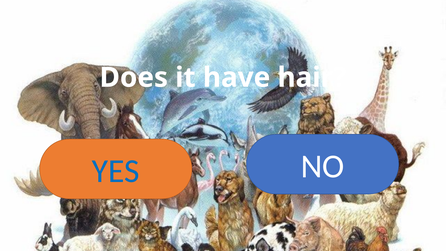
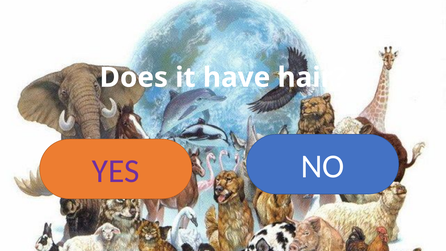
YES colour: blue -> purple (116, 171)
